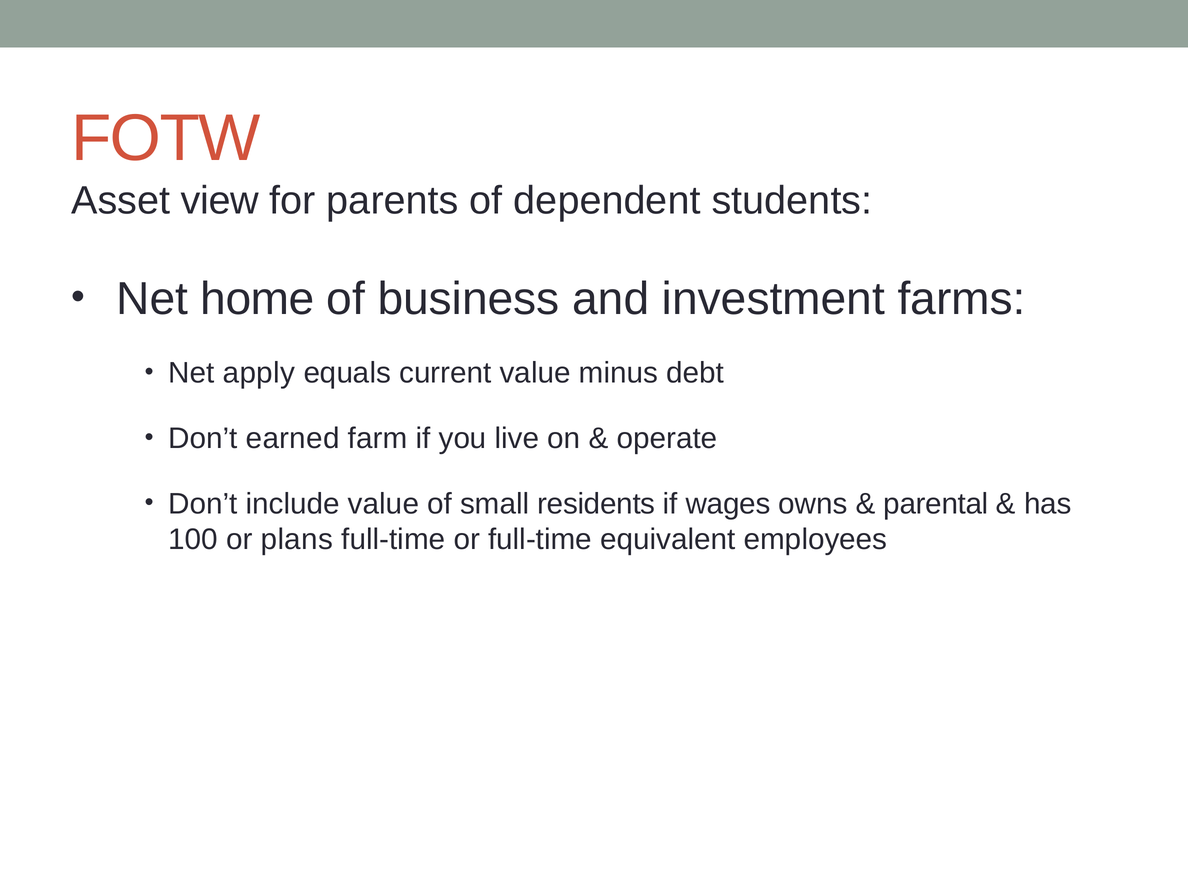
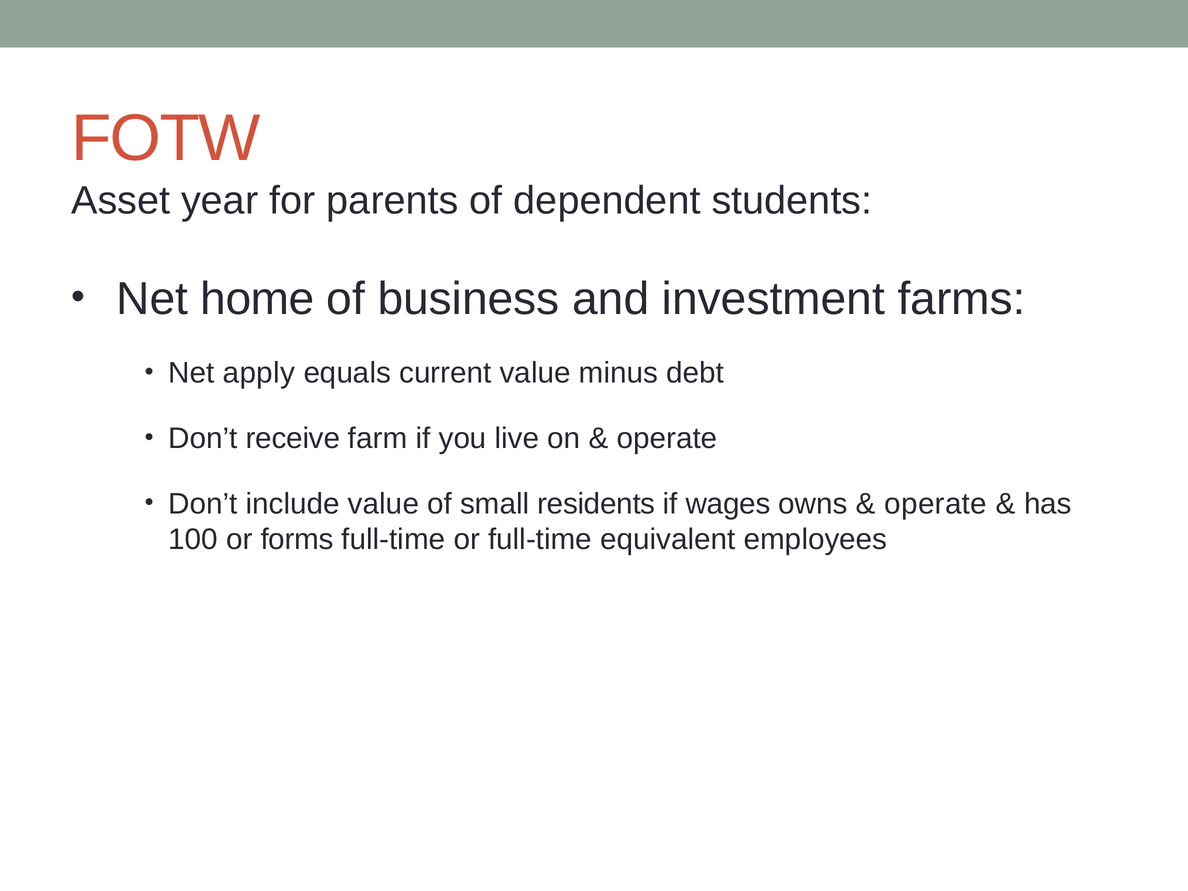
view: view -> year (220, 201)
earned: earned -> receive (293, 438)
parental: parental -> operate (936, 504)
plans: plans -> forms (297, 539)
